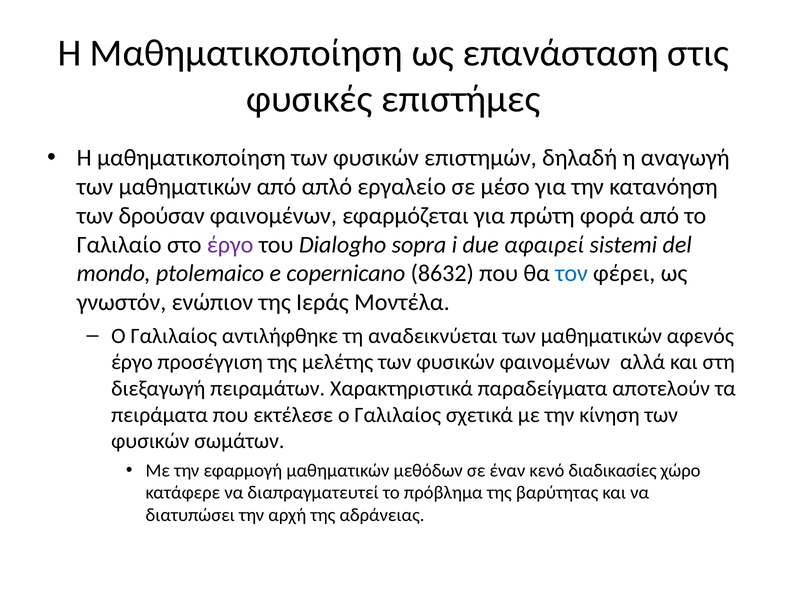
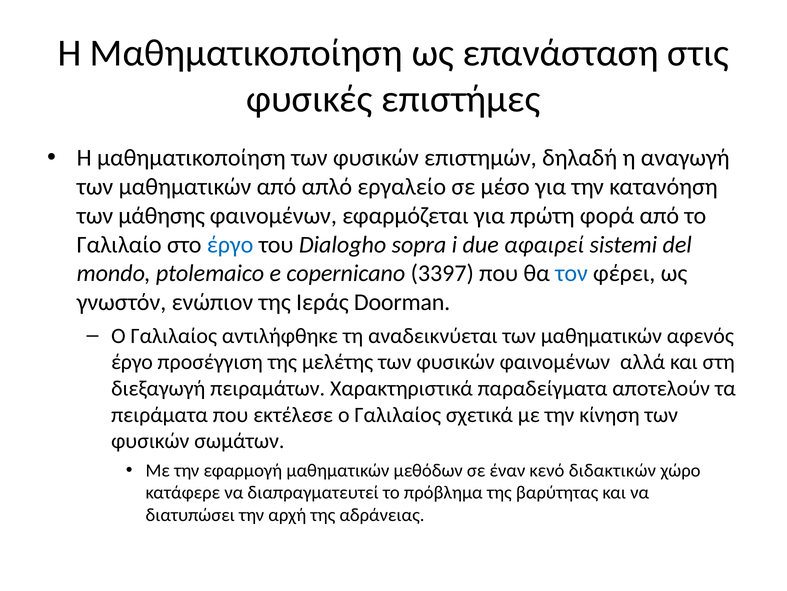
δρούσαν: δρούσαν -> μάθησης (162, 215)
έργο colour: purple -> blue (230, 244)
8632: 8632 -> 3397 (442, 273)
Μοντέλα: Μοντέλα -> Doorman (402, 302)
διαδικασίες: διαδικασίες -> διδακτικών (612, 470)
